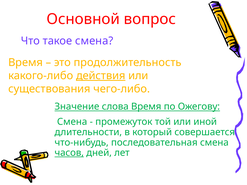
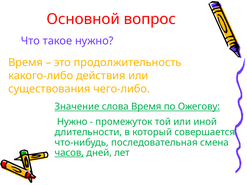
такое смена: смена -> нужно (94, 41)
действия underline: present -> none (101, 76)
Смена: Смена -> Нужно (72, 122)
